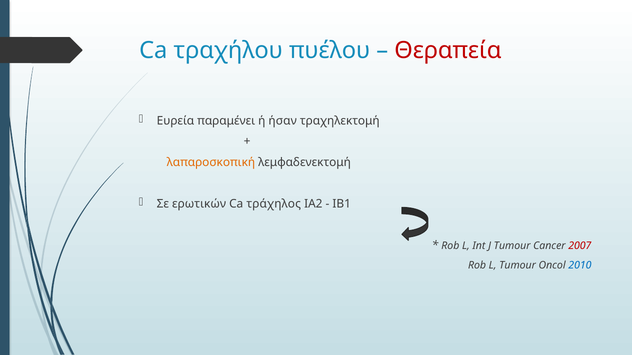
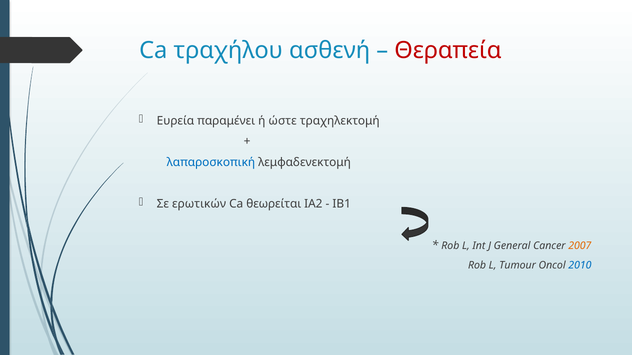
πυέλου: πυέλου -> ασθενή (330, 51)
ήσαν: ήσαν -> ώστε (283, 121)
λαπαροσκοπική colour: orange -> blue (211, 163)
τράχηλος: τράχηλος -> θεωρείται (274, 204)
J Tumour: Tumour -> General (512, 246)
2007 colour: red -> orange (580, 246)
